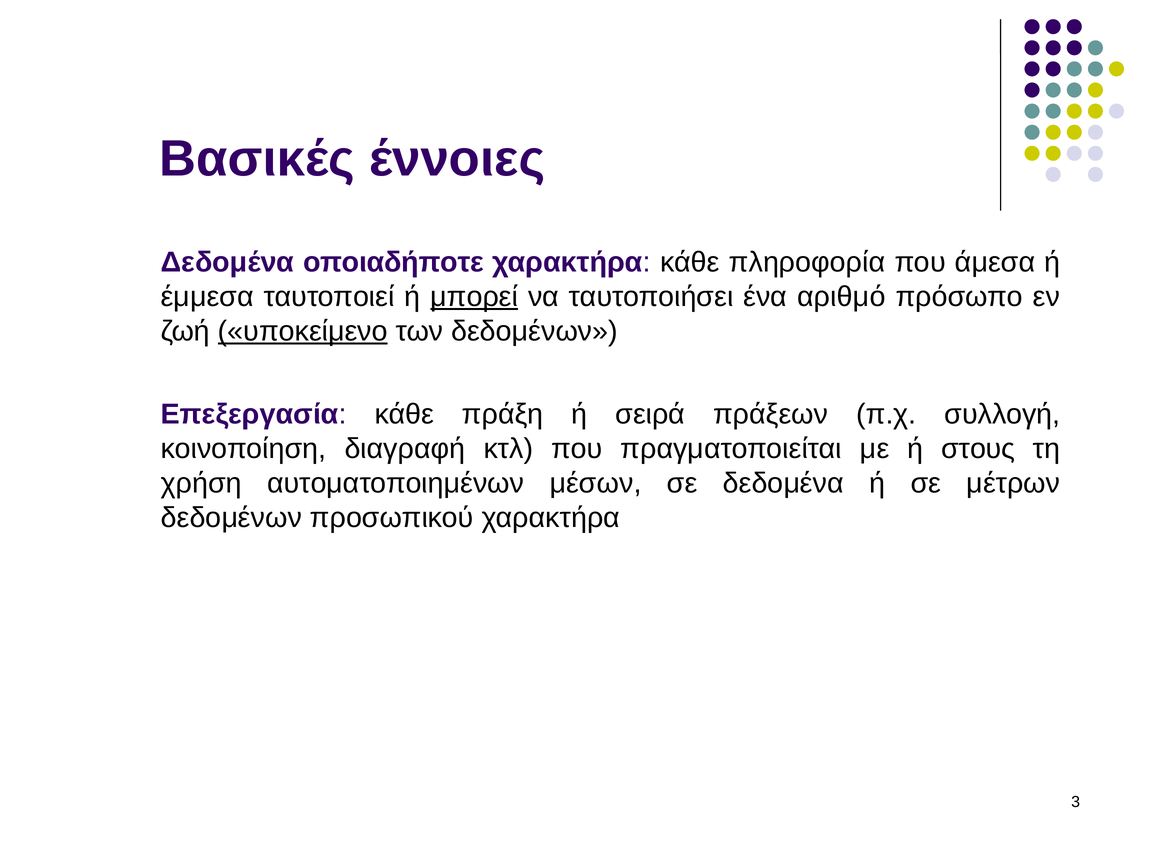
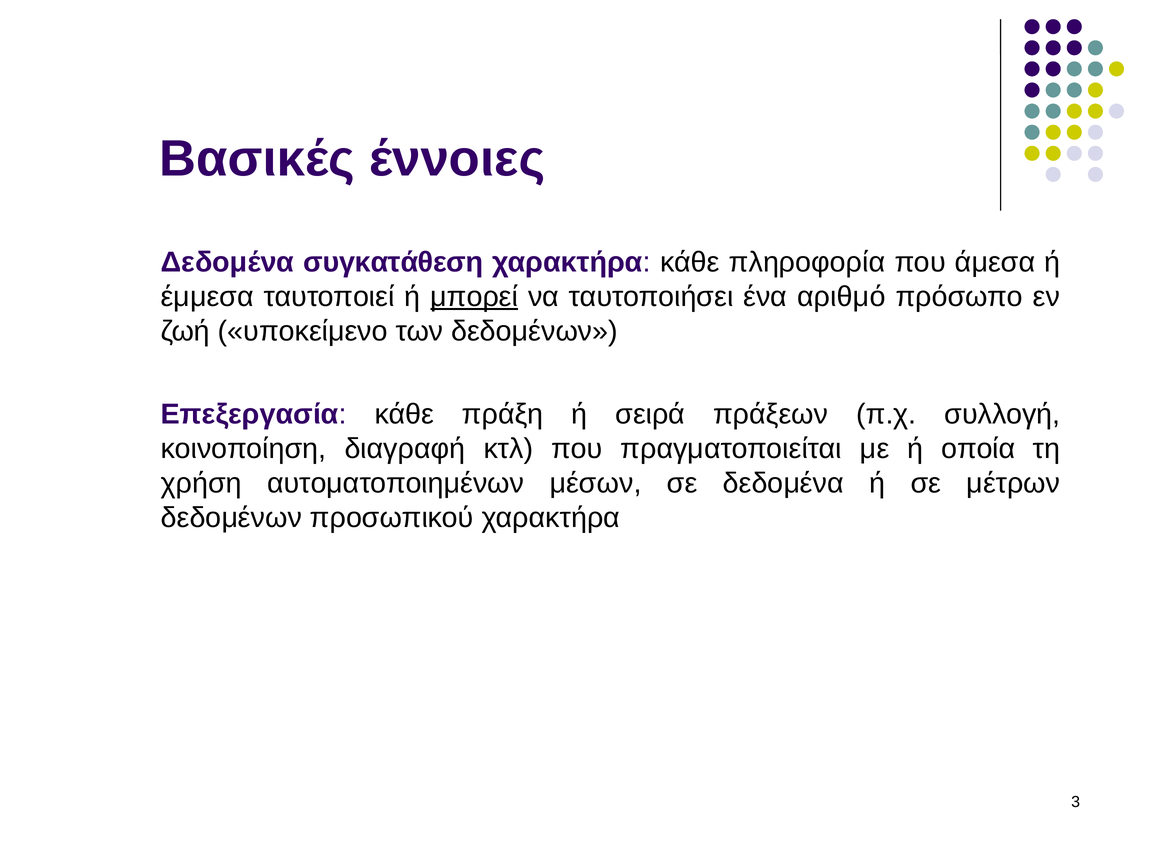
οποιαδήποτε: οποιαδήποτε -> συγκατάθεση (393, 262)
υποκείμενο underline: present -> none (303, 331)
στους: στους -> οποία (978, 449)
